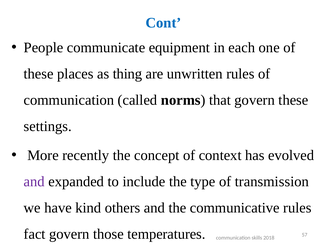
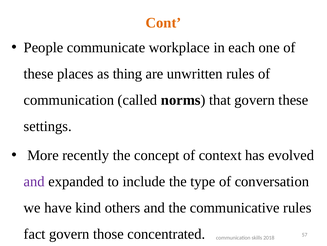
Cont colour: blue -> orange (163, 23)
equipment: equipment -> workplace (179, 47)
transmission: transmission -> conversation (272, 181)
temperatures: temperatures -> concentrated (166, 233)
